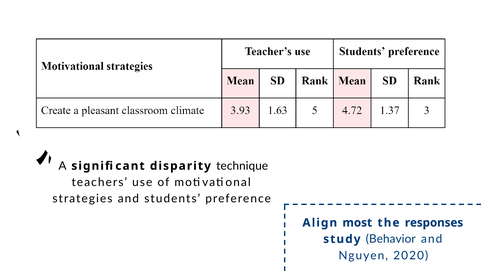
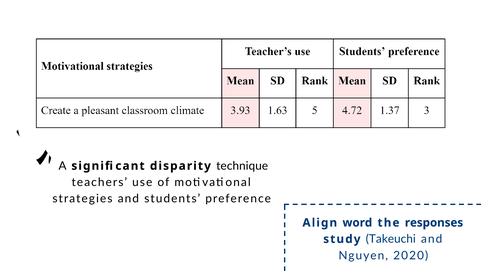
most: most -> word (357, 222)
Behavior: Behavior -> Takeuchi (391, 239)
